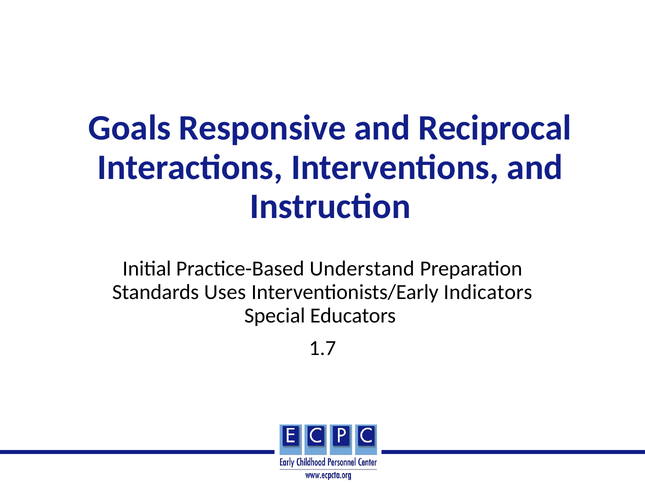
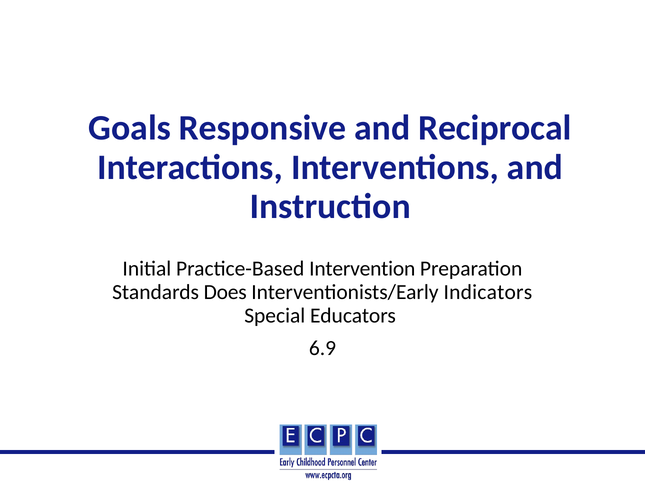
Understand: Understand -> Intervention (362, 269)
Uses: Uses -> Does (225, 293)
1.7: 1.7 -> 6.9 (322, 349)
